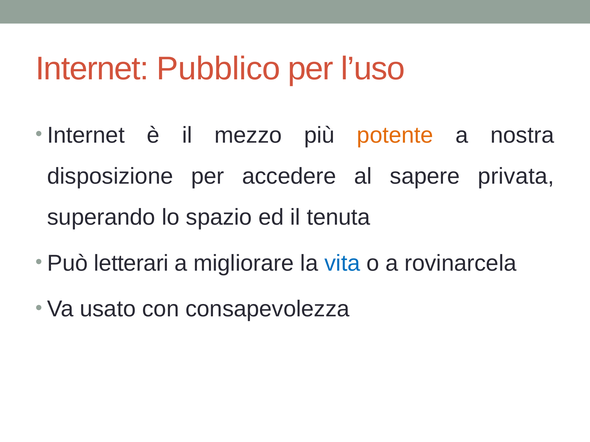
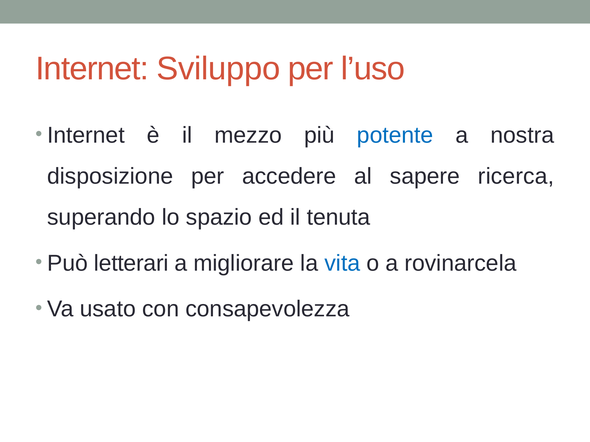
Pubblico: Pubblico -> Sviluppo (218, 69)
potente colour: orange -> blue (395, 135)
privata: privata -> ricerca (516, 176)
